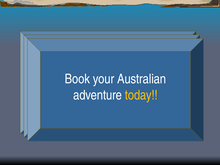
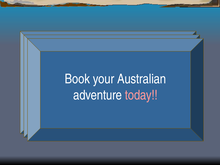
today colour: yellow -> pink (141, 95)
